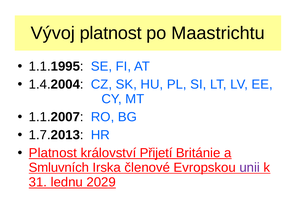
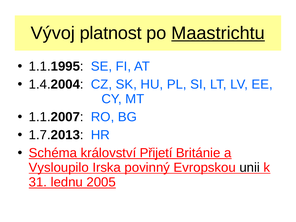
Maastrichtu underline: none -> present (218, 33)
Platnost: Platnost -> Schéma (53, 153)
Smluvních: Smluvních -> Vysloupilo (59, 168)
členové: členové -> povinný (147, 168)
unii colour: purple -> black (250, 168)
2029: 2029 -> 2005 (101, 182)
